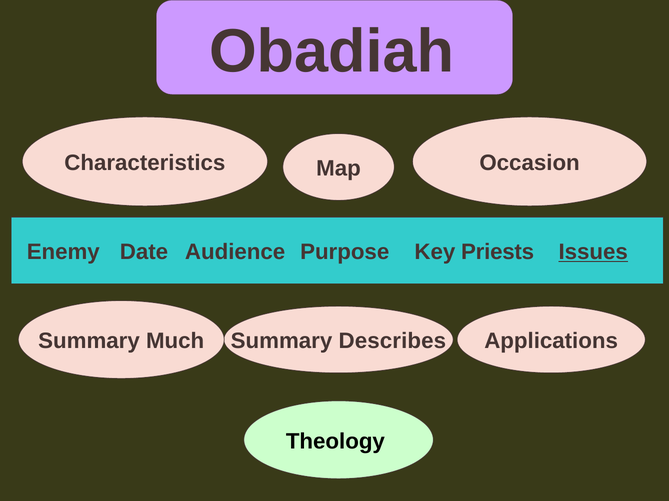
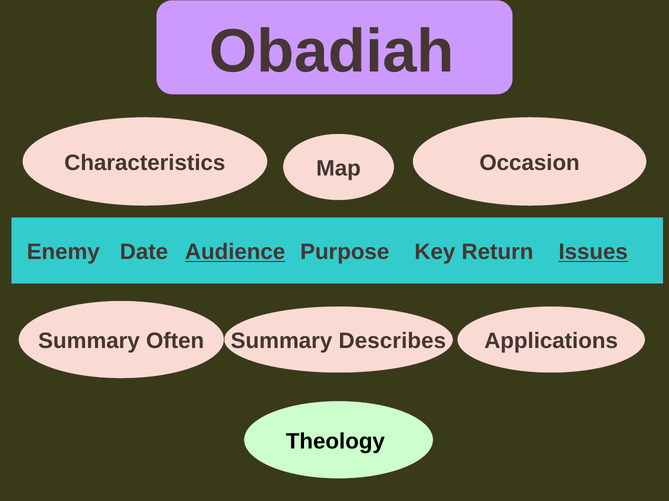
Audience underline: none -> present (235, 252)
Priests: Priests -> Return (497, 252)
Much: Much -> Often (175, 342)
